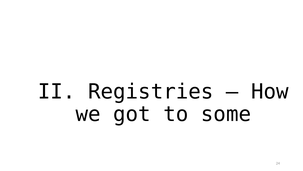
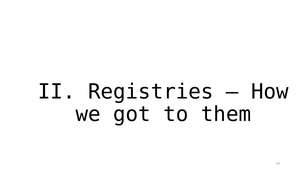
some: some -> them (226, 114)
